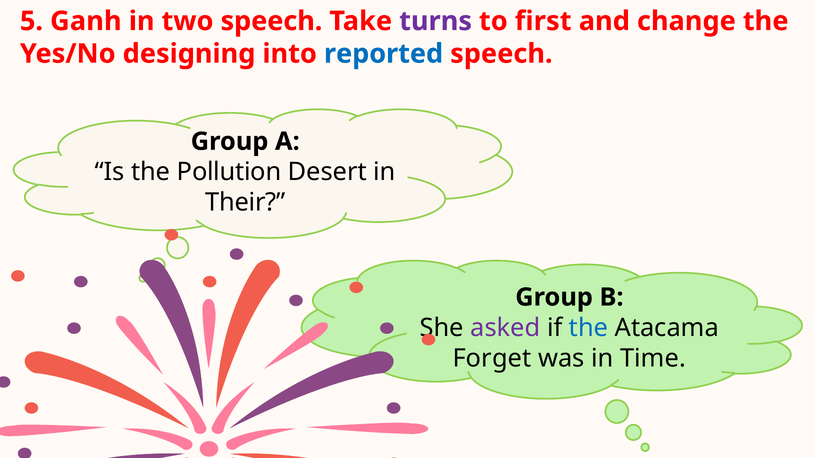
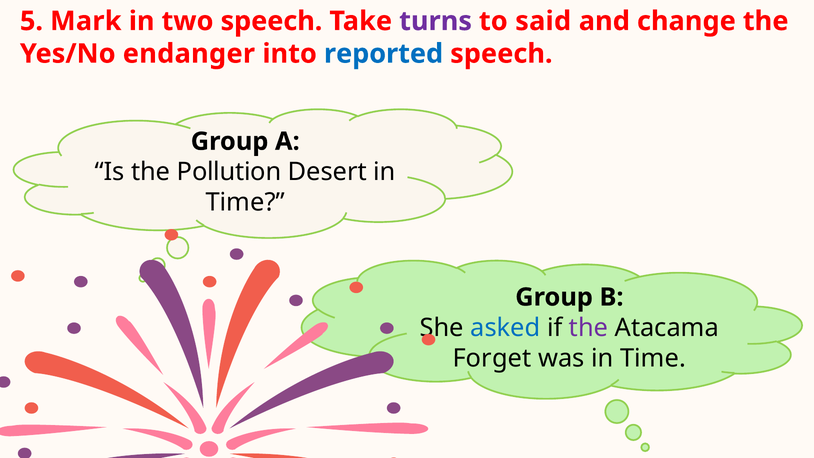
Ganh: Ganh -> Mark (86, 21)
first: first -> said (543, 21)
designing: designing -> endanger (189, 54)
Their: Their -> Time (245, 202)
asked colour: purple -> blue (505, 328)
the colour: blue -> purple (589, 328)
